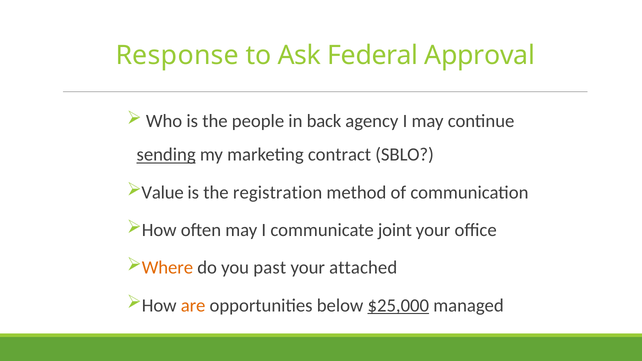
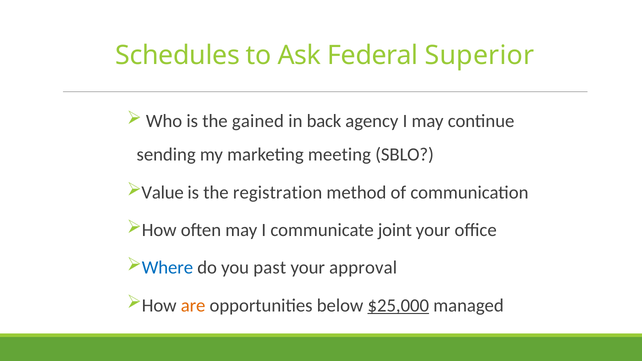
Response: Response -> Schedules (178, 56)
Approval: Approval -> Superior (479, 56)
people: people -> gained (258, 121)
sending underline: present -> none (166, 155)
contract: contract -> meeting (339, 155)
Where colour: orange -> blue (167, 268)
attached: attached -> approval (363, 268)
